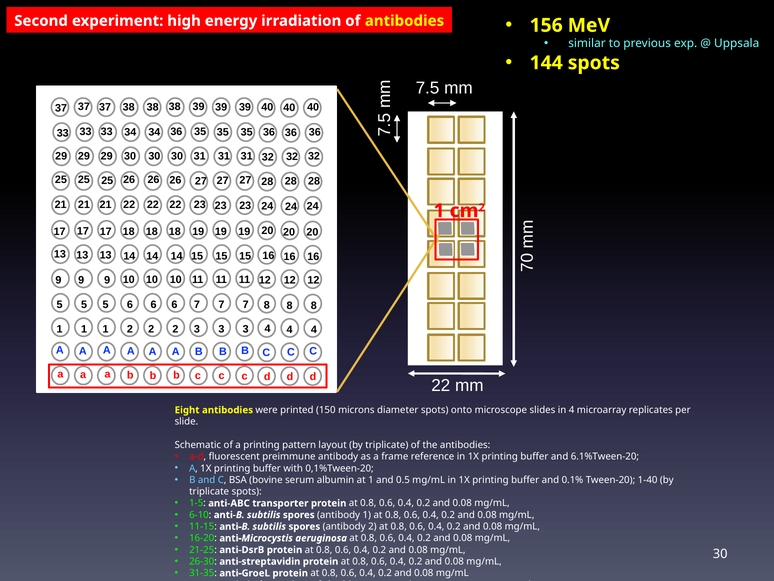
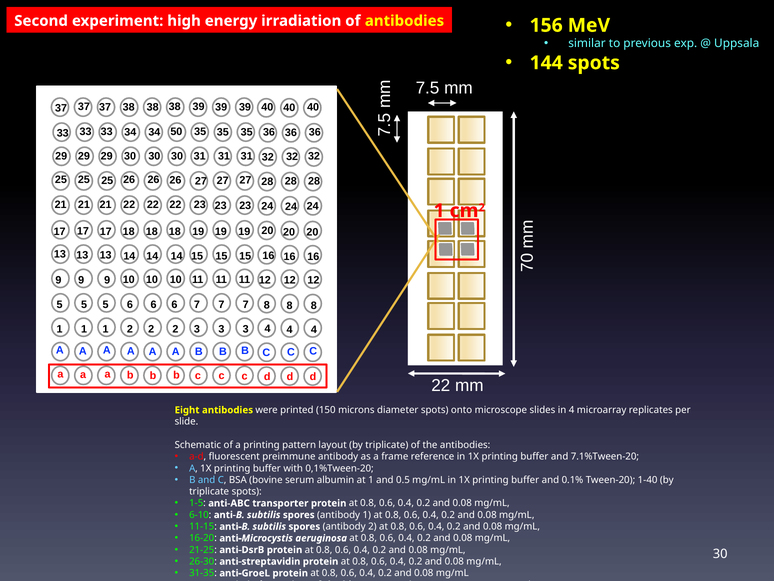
34 36: 36 -> 50 (176, 131)
6.1%Tween-20: 6.1%Tween-20 -> 7.1%Tween-20 (605, 456)
